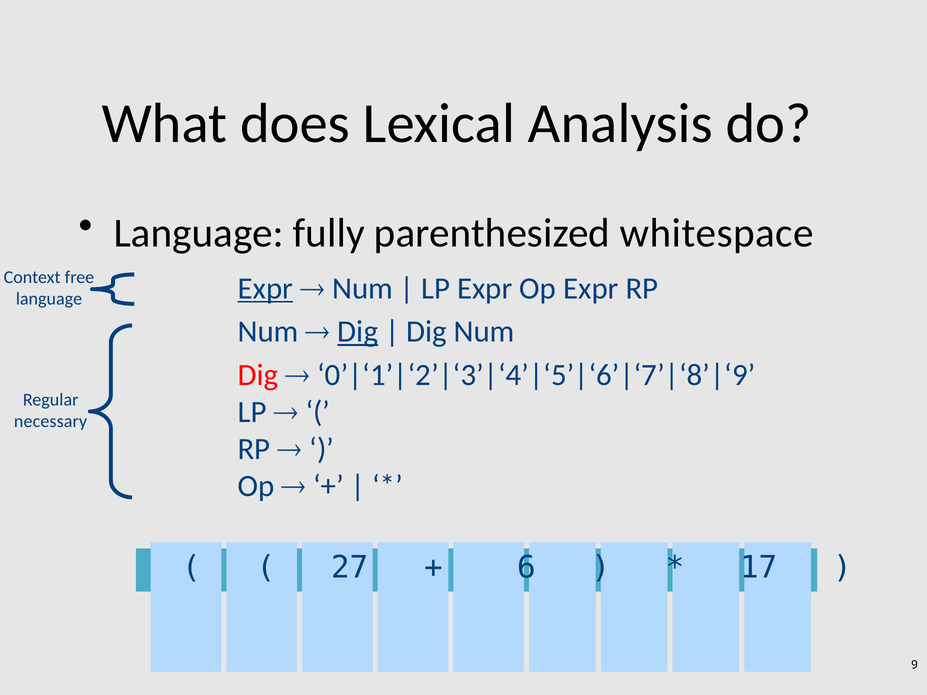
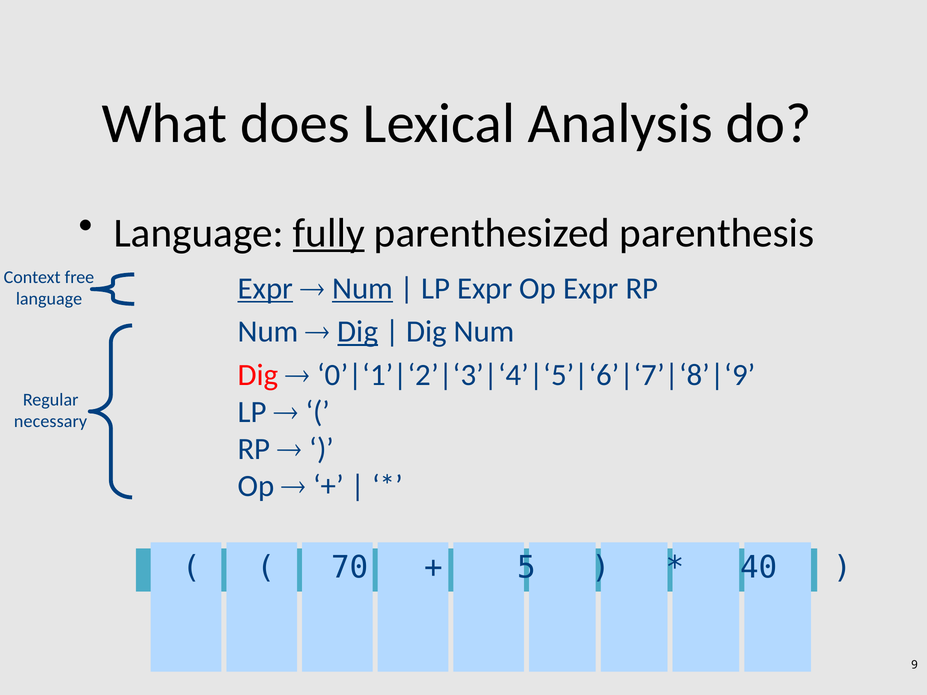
fully underline: none -> present (329, 233)
whitespace: whitespace -> parenthesis (717, 233)
Num underline: none -> present (362, 289)
27: 27 -> 70 (350, 568)
6: 6 -> 5 (526, 568)
17: 17 -> 40 (759, 568)
